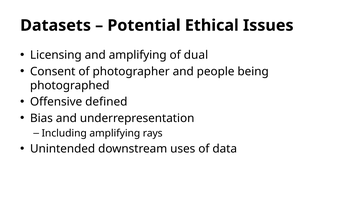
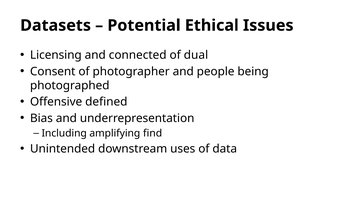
and amplifying: amplifying -> connected (138, 55)
rays: rays -> find (153, 134)
